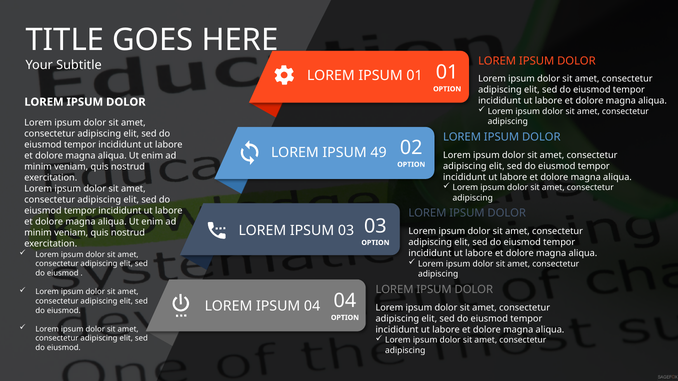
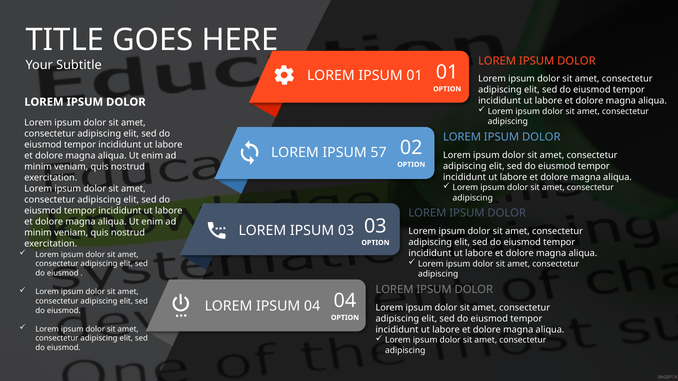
49: 49 -> 57 (379, 153)
